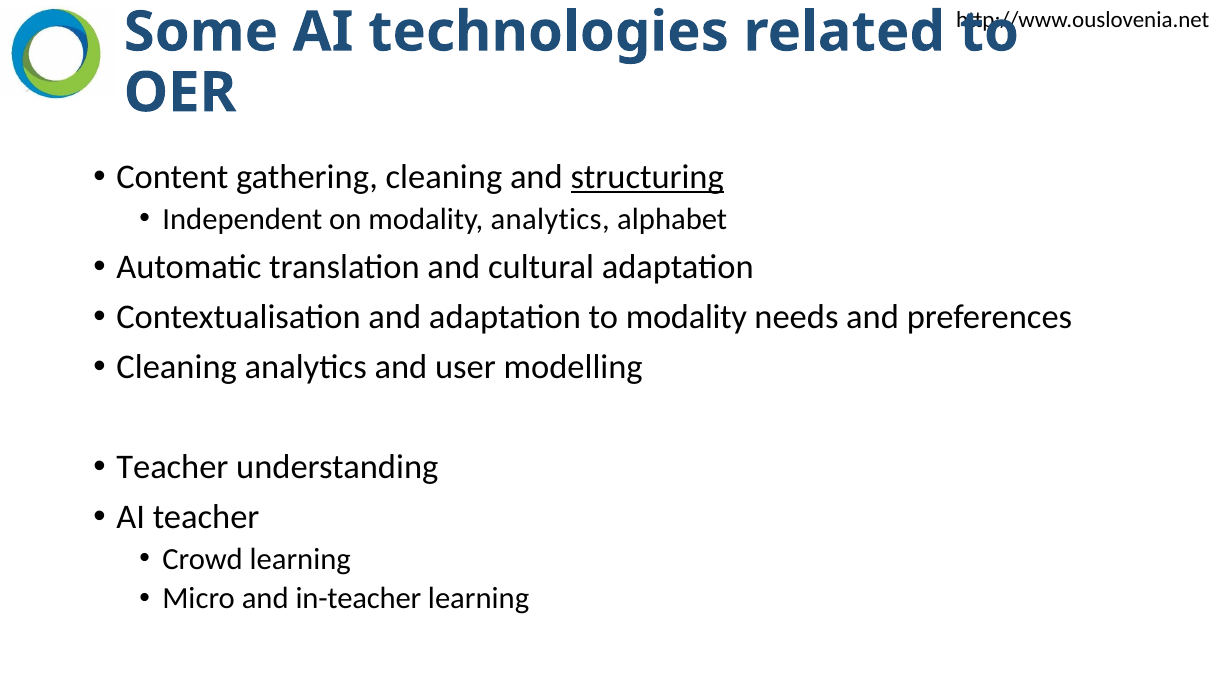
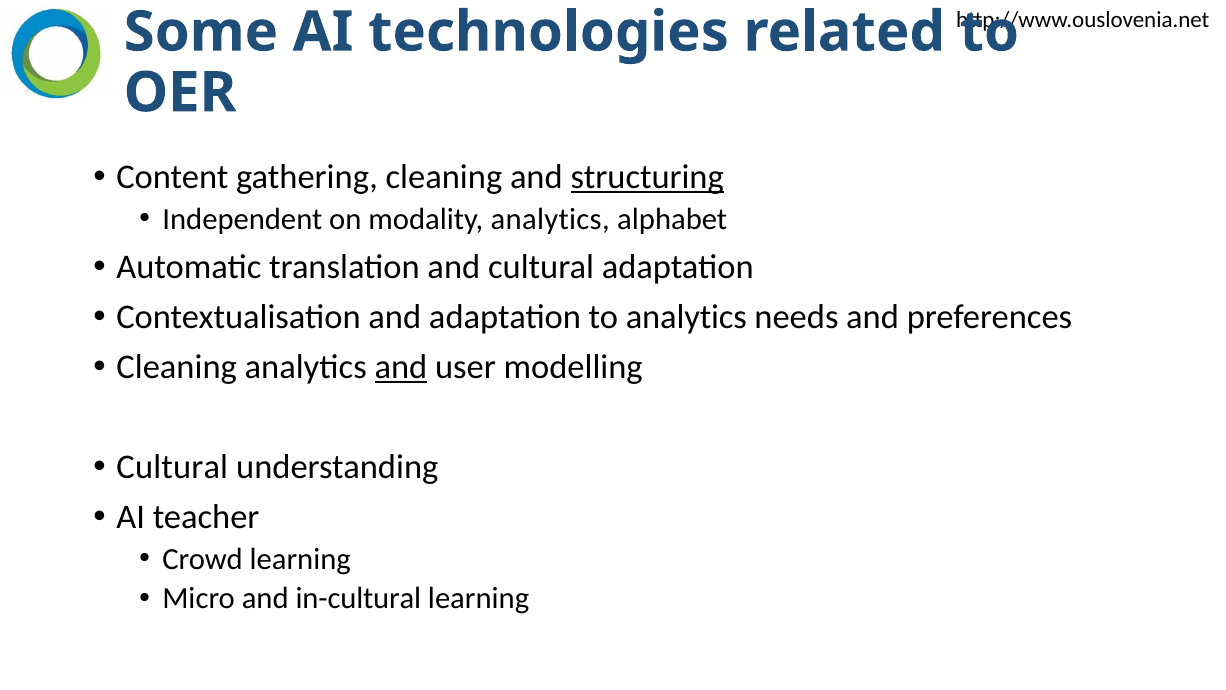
to modality: modality -> analytics (686, 317)
and underline: none -> present (401, 367)
Teacher: Teacher -> Cultural (172, 467)
in-teacher: in-teacher -> in-cultural (358, 598)
